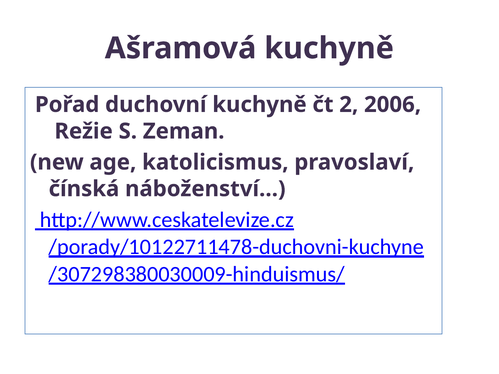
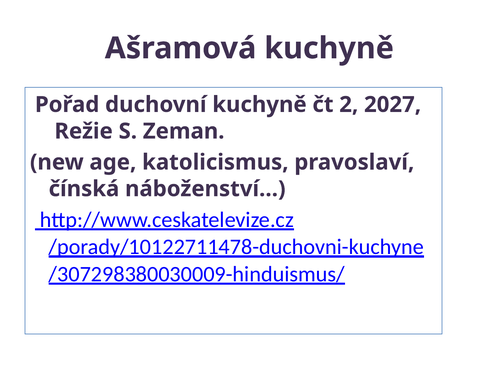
2006: 2006 -> 2027 (393, 105)
